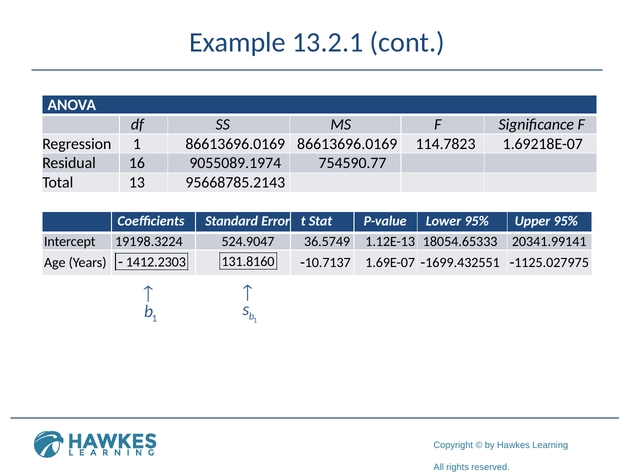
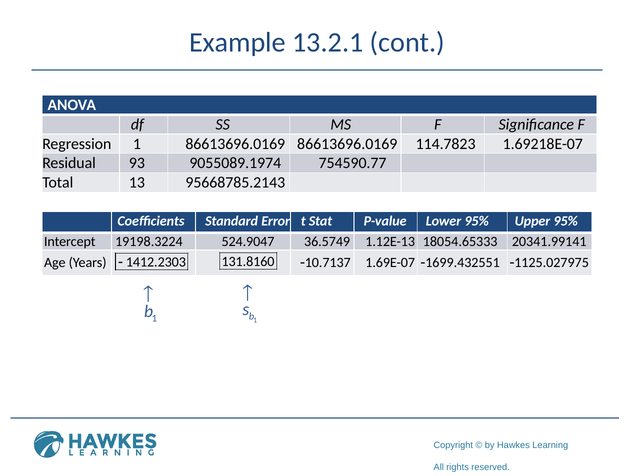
16: 16 -> 93 (137, 163)
